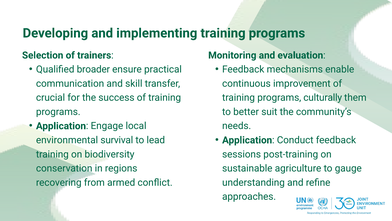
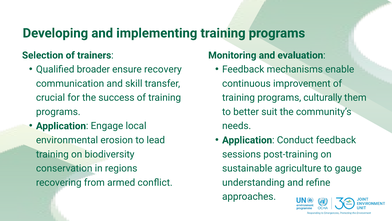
practical: practical -> recovery (163, 69)
survival: survival -> erosion (117, 140)
